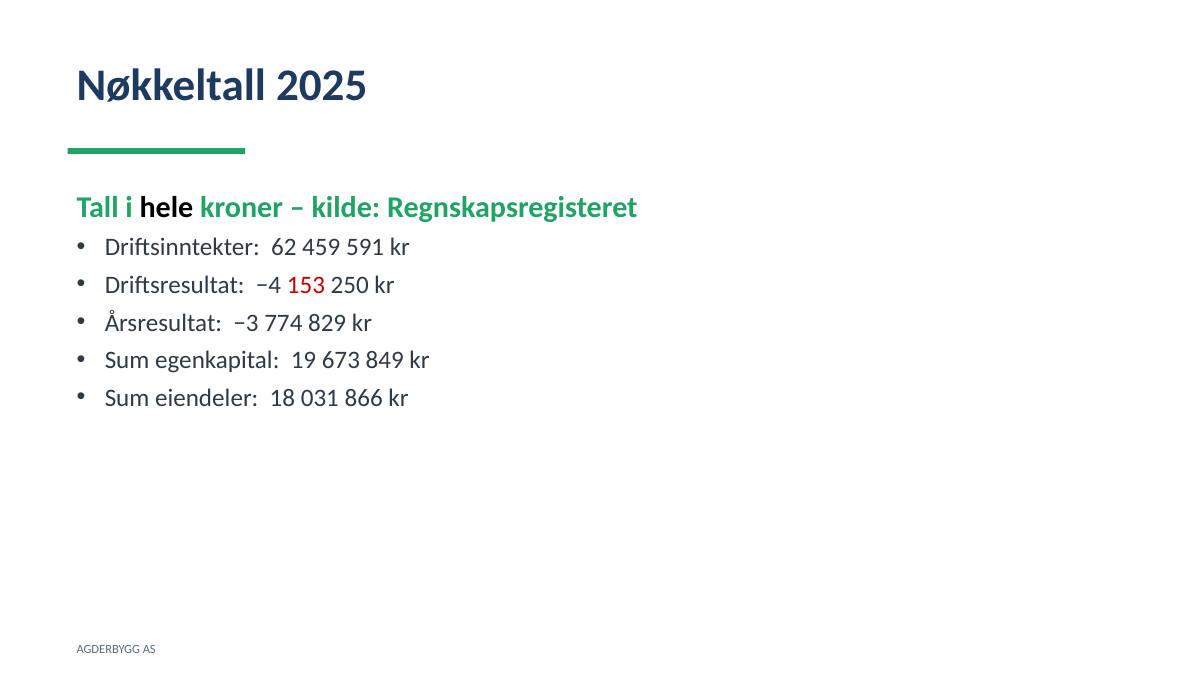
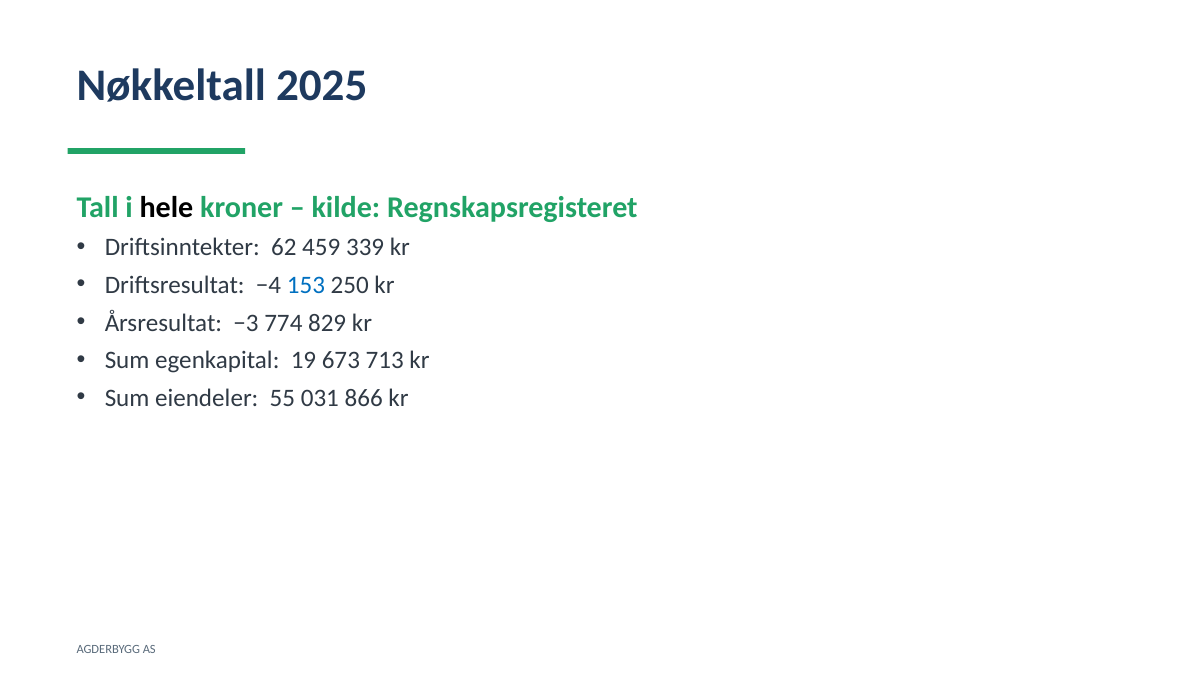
591: 591 -> 339 (365, 247)
153 colour: red -> blue (306, 285)
849: 849 -> 713 (385, 360)
18: 18 -> 55 (282, 398)
